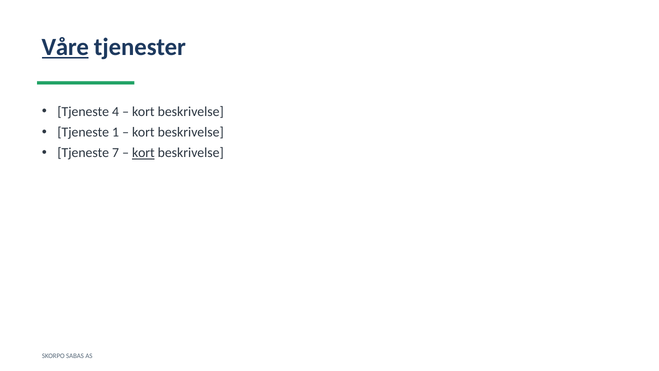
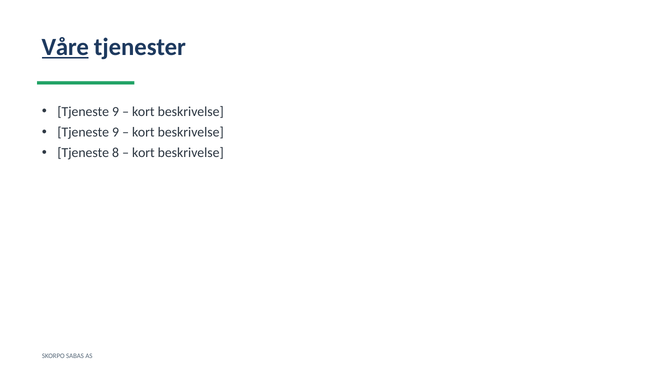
4: 4 -> 9 (116, 112)
1: 1 -> 9 (116, 132)
7: 7 -> 8 (116, 153)
kort underline: present -> none (143, 153)
